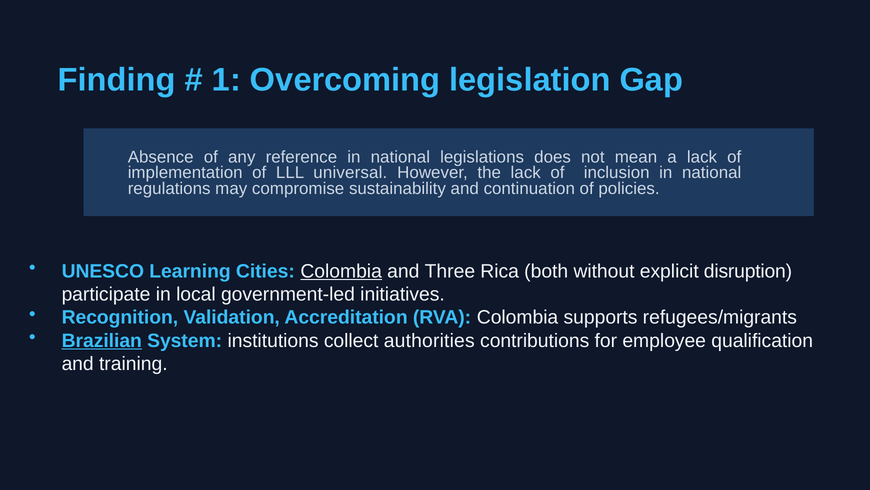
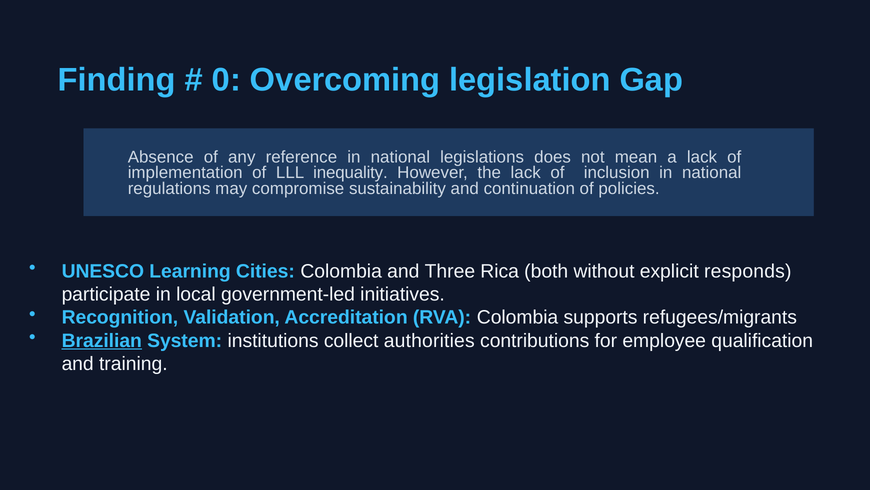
1: 1 -> 0 (226, 80)
universal: universal -> inequality (350, 173)
Colombia underline: present -> none (341, 271)
disruption: disruption -> responds (748, 271)
